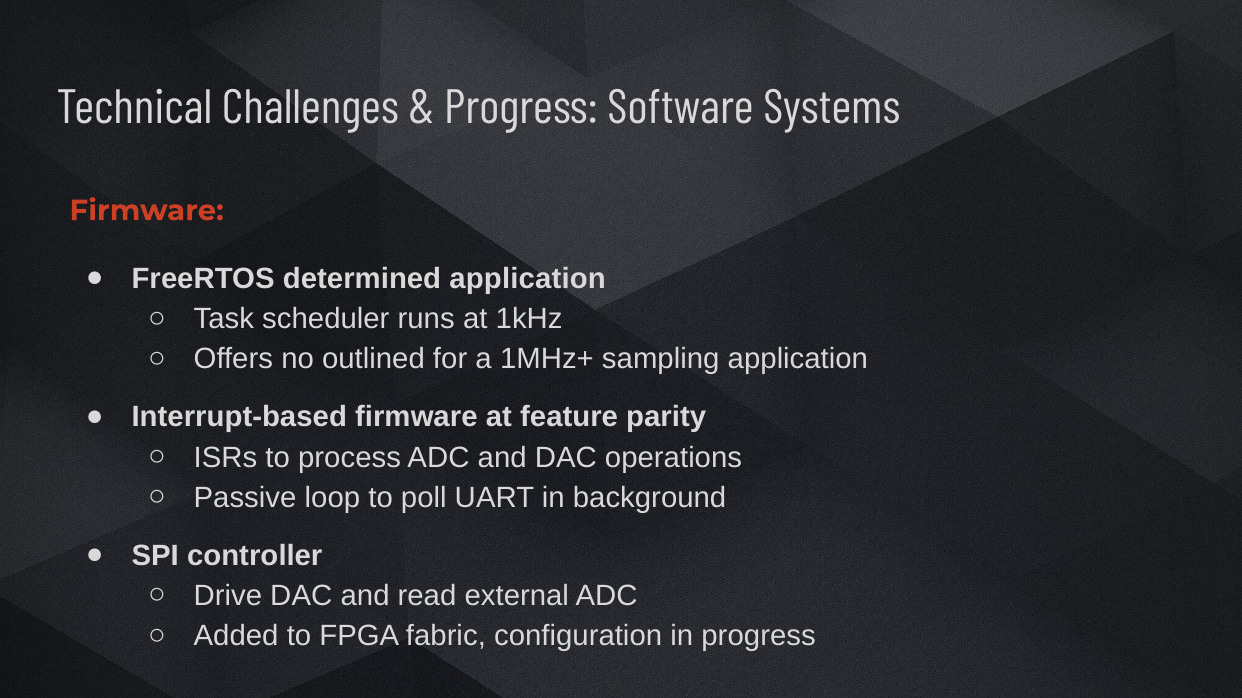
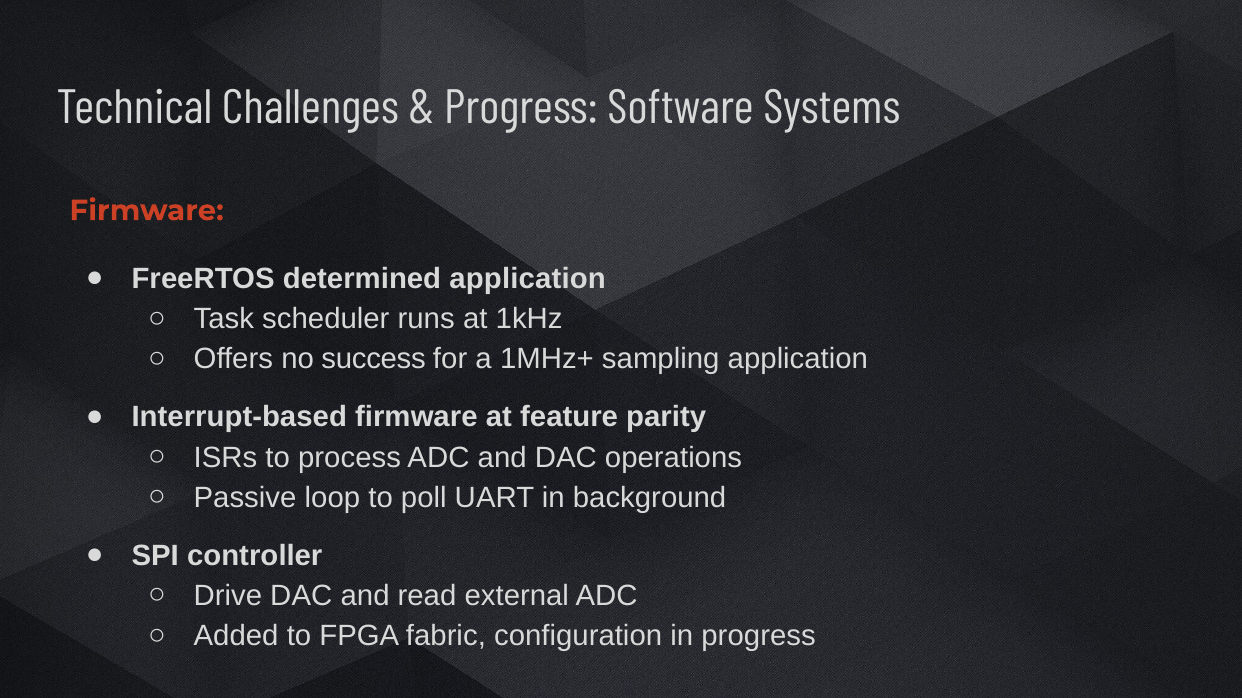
outlined: outlined -> success (374, 360)
